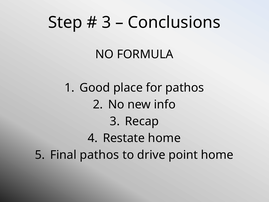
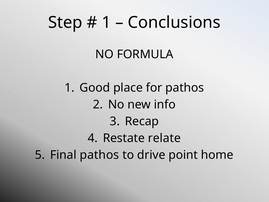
3: 3 -> 1 (106, 22)
Restate home: home -> relate (164, 138)
